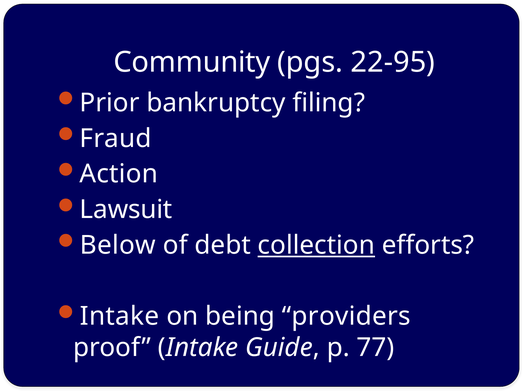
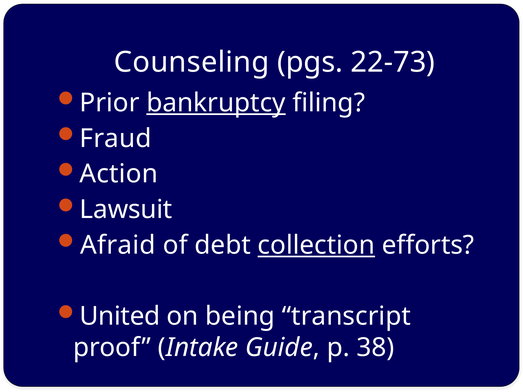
Community: Community -> Counseling (192, 62)
22-95: 22-95 -> 22-73 (393, 62)
bankruptcy underline: none -> present (216, 103)
Below: Below -> Afraid (118, 245)
Intake: Intake -> United (120, 317)
providers: providers -> transcript (346, 317)
77: 77 -> 38 (375, 348)
